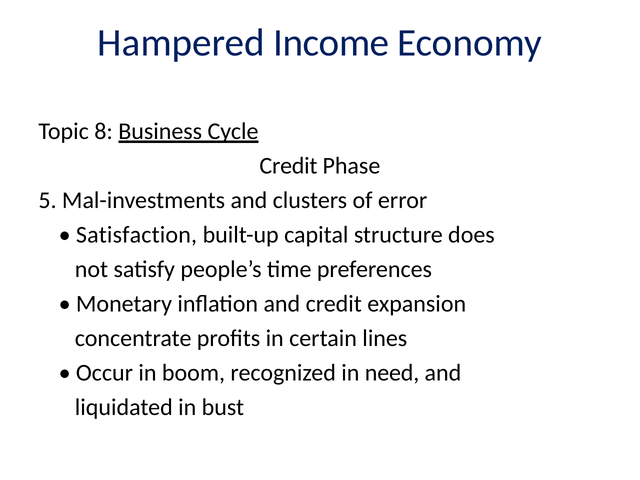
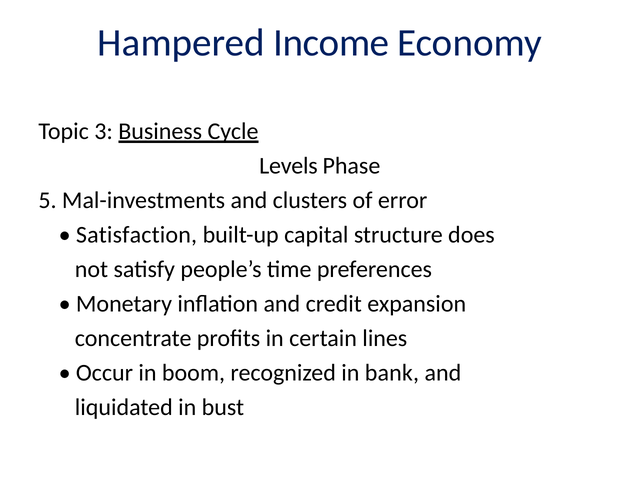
8: 8 -> 3 (104, 131)
Credit: Credit -> Levels (288, 166)
need: need -> bank (392, 373)
